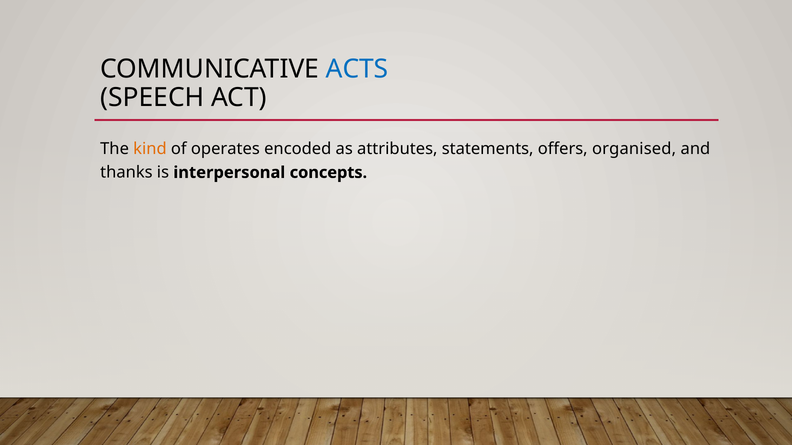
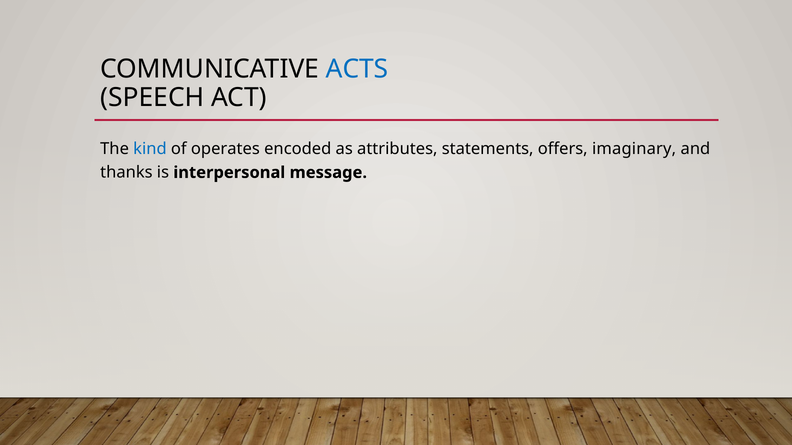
kind colour: orange -> blue (150, 149)
organised: organised -> imaginary (634, 149)
concepts: concepts -> message (328, 173)
